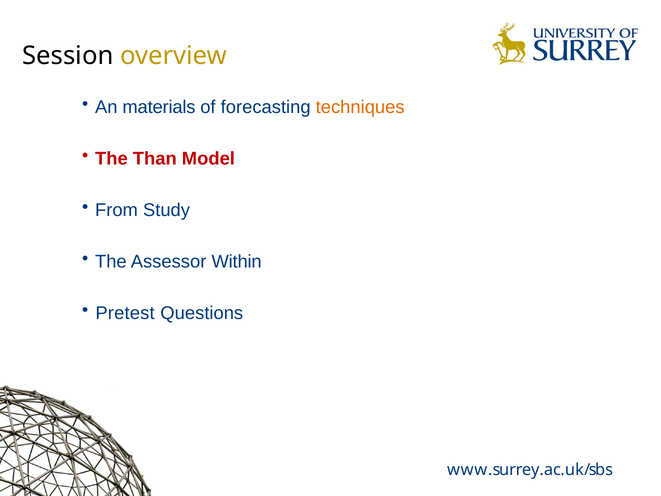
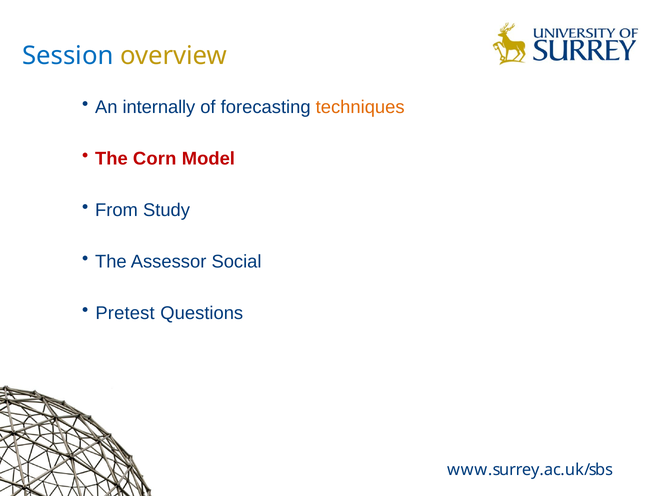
Session colour: black -> blue (68, 56)
materials: materials -> internally (159, 107)
Than: Than -> Corn (155, 159)
Within: Within -> Social (237, 261)
